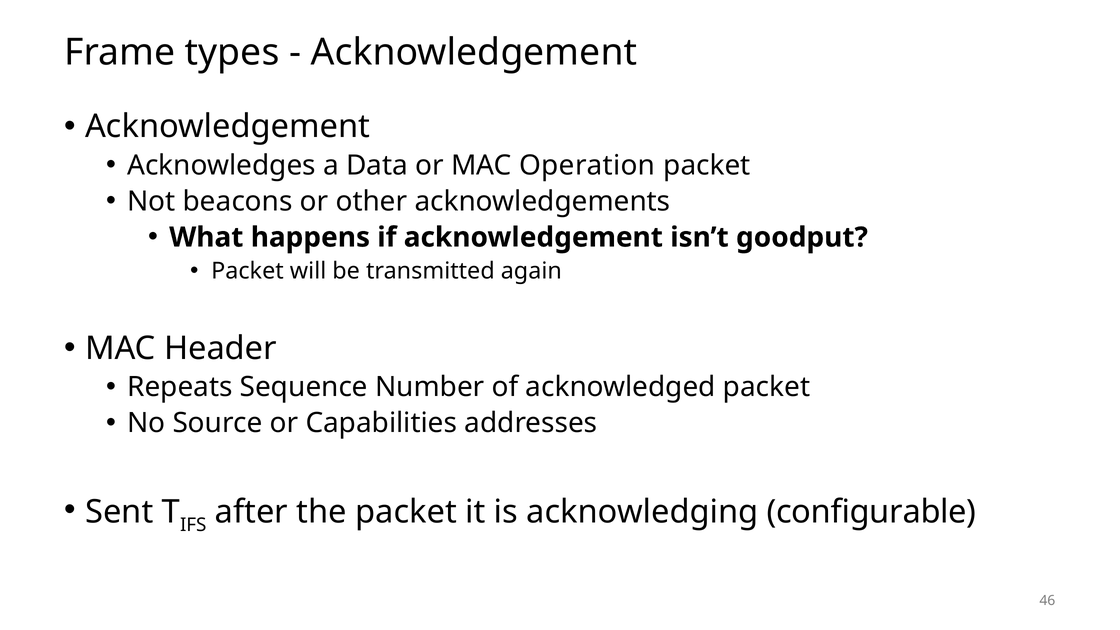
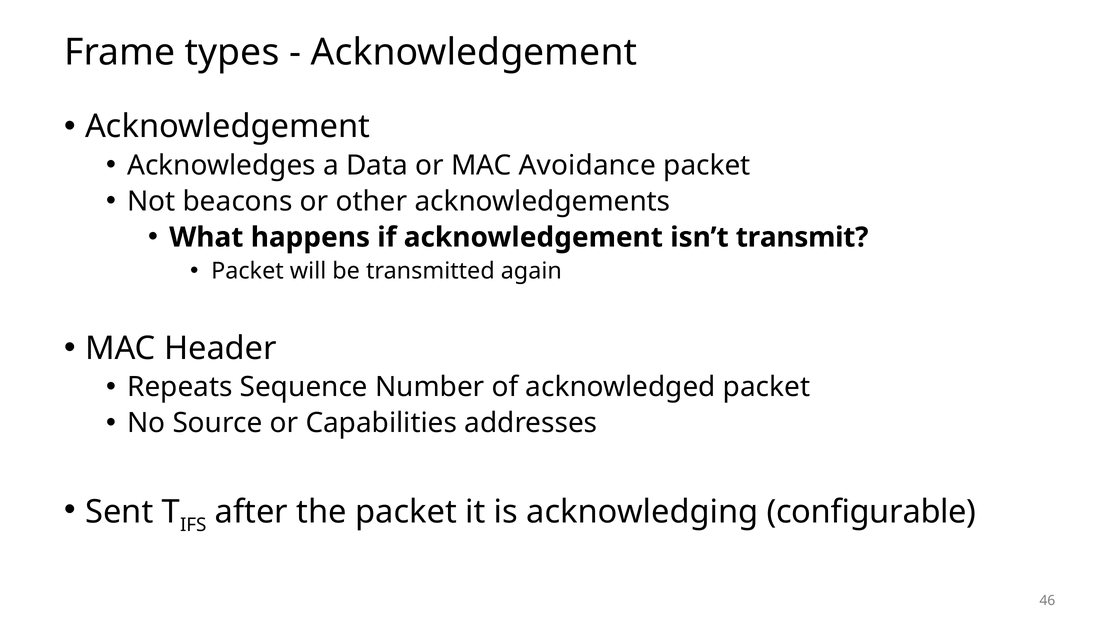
Operation: Operation -> Avoidance (587, 165)
goodput: goodput -> transmit (802, 237)
